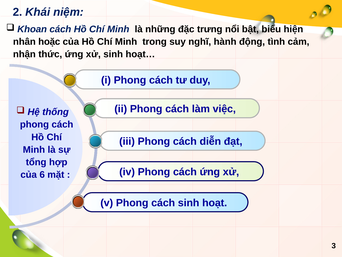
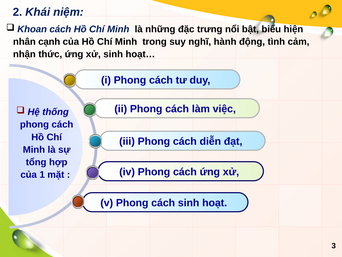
hoặc: hoặc -> cạnh (49, 42)
6: 6 -> 1 (42, 174)
